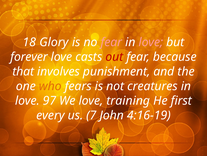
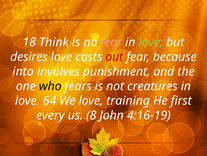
Glory: Glory -> Think (54, 42)
love colour: pink -> light green (151, 42)
forever: forever -> desires (29, 57)
that: that -> into (23, 71)
who colour: orange -> black (50, 86)
97: 97 -> 64 (50, 100)
7: 7 -> 8 (91, 115)
